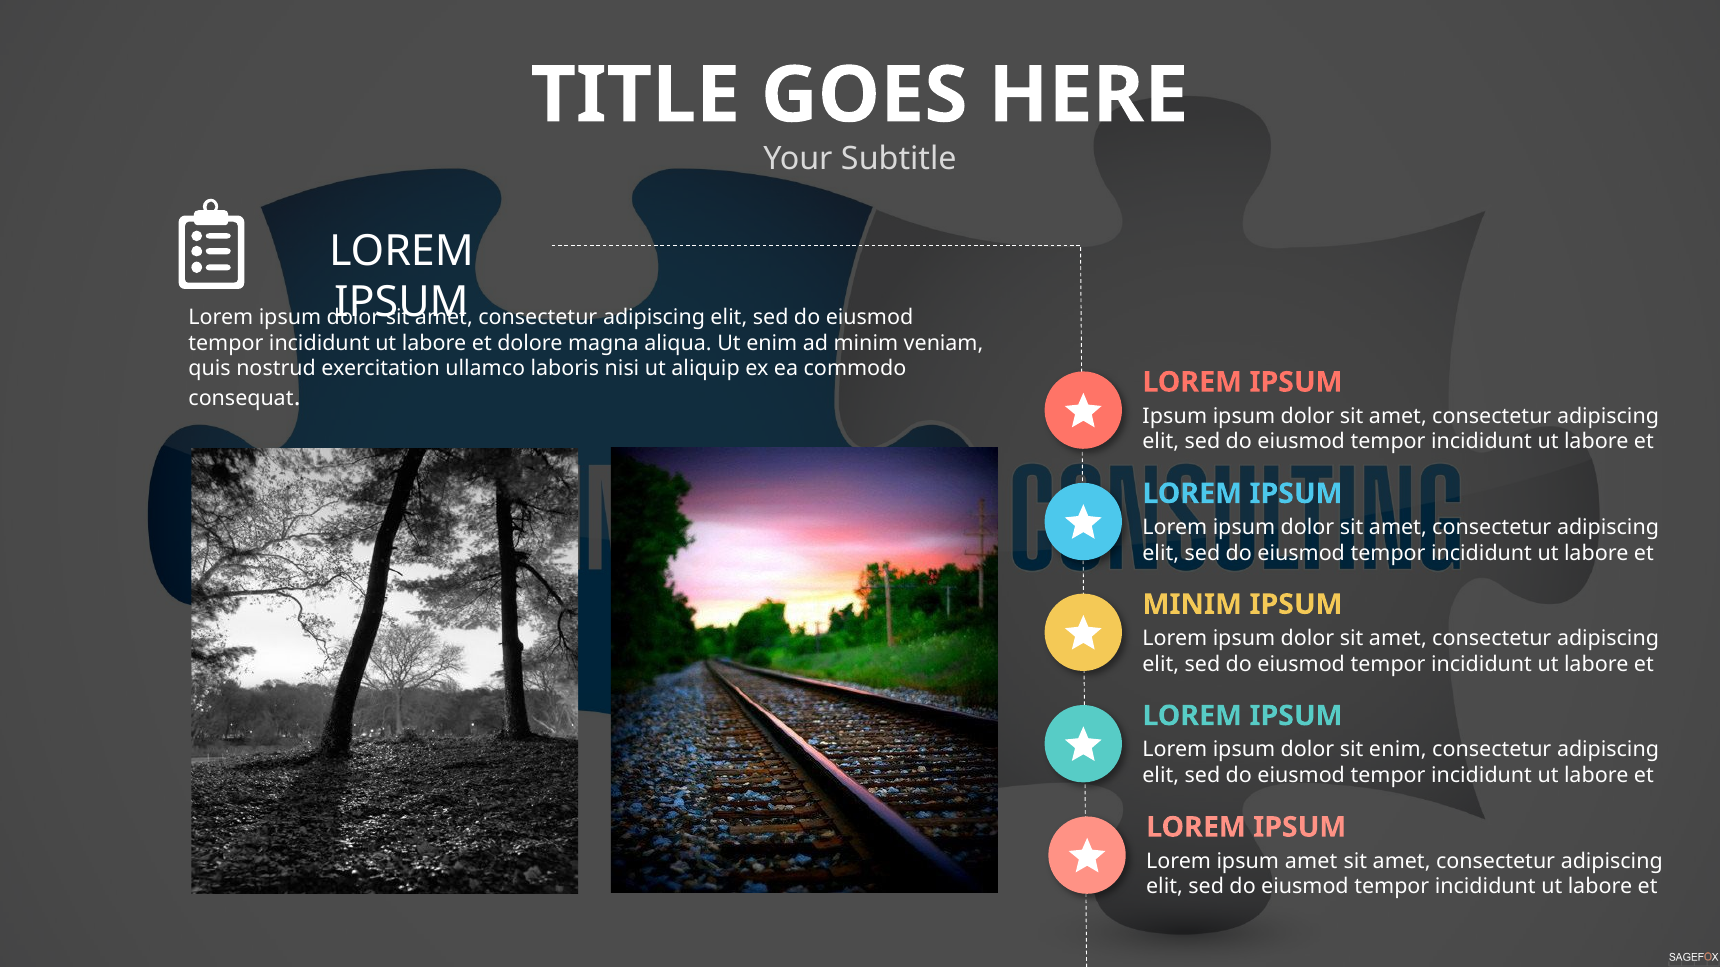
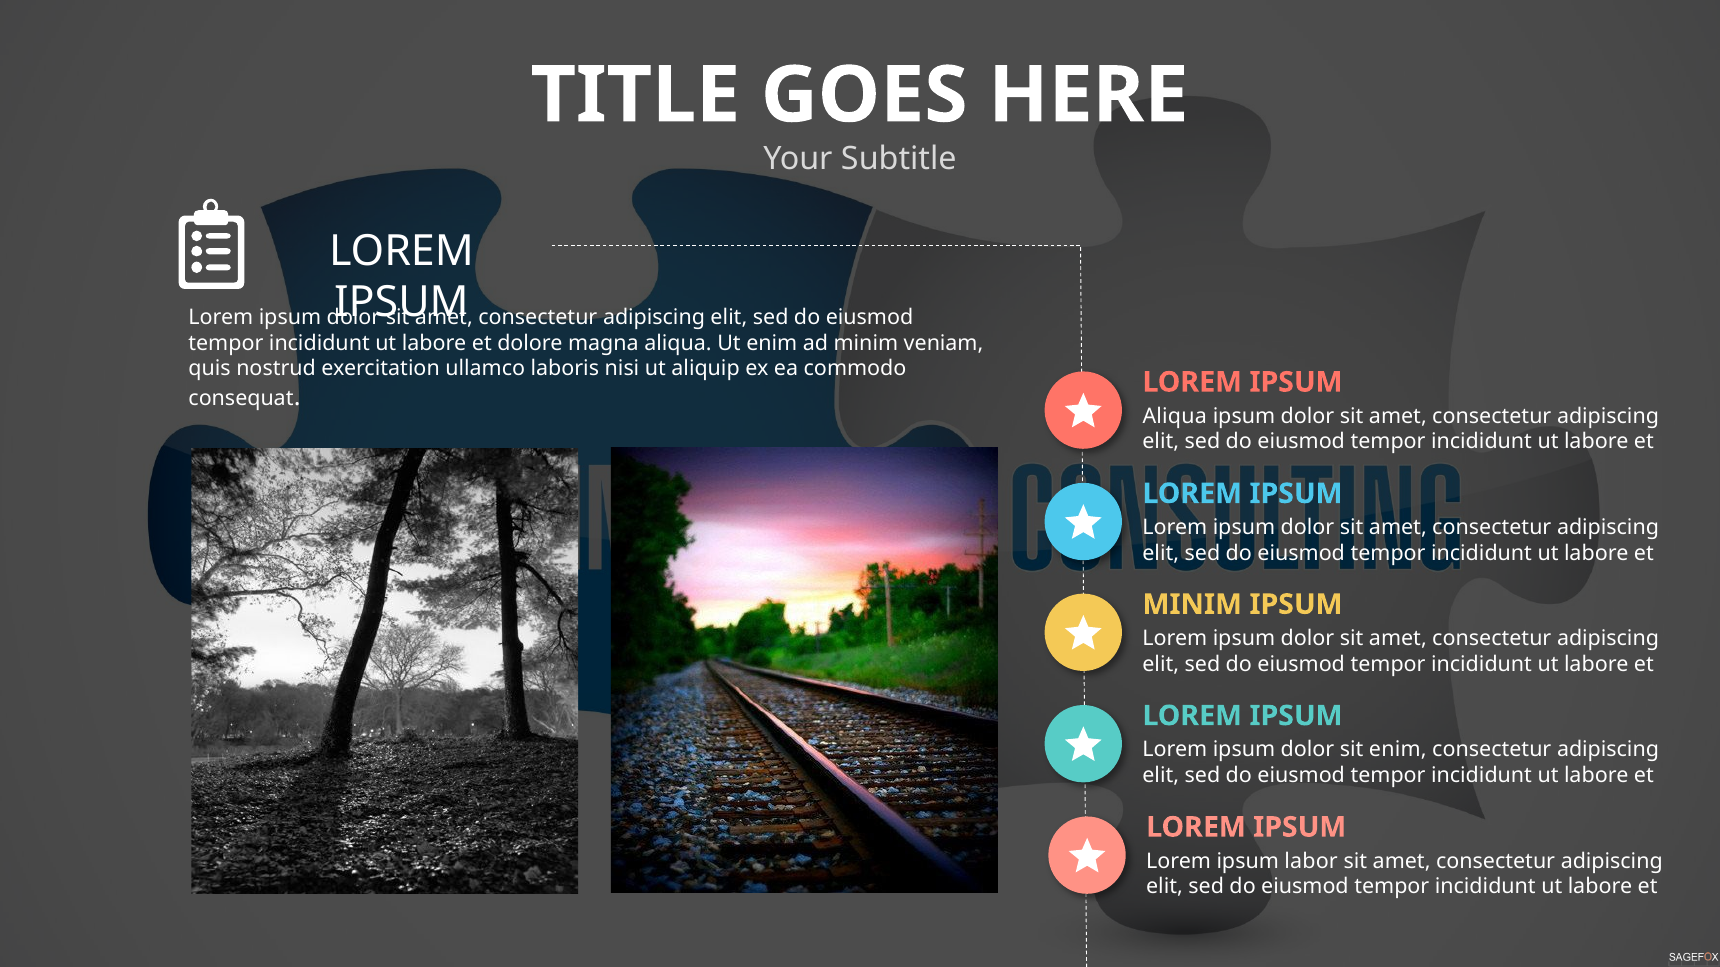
Ipsum: Ipsum -> Aliqua (1175, 416)
ipsum amet: amet -> labor (1311, 862)
